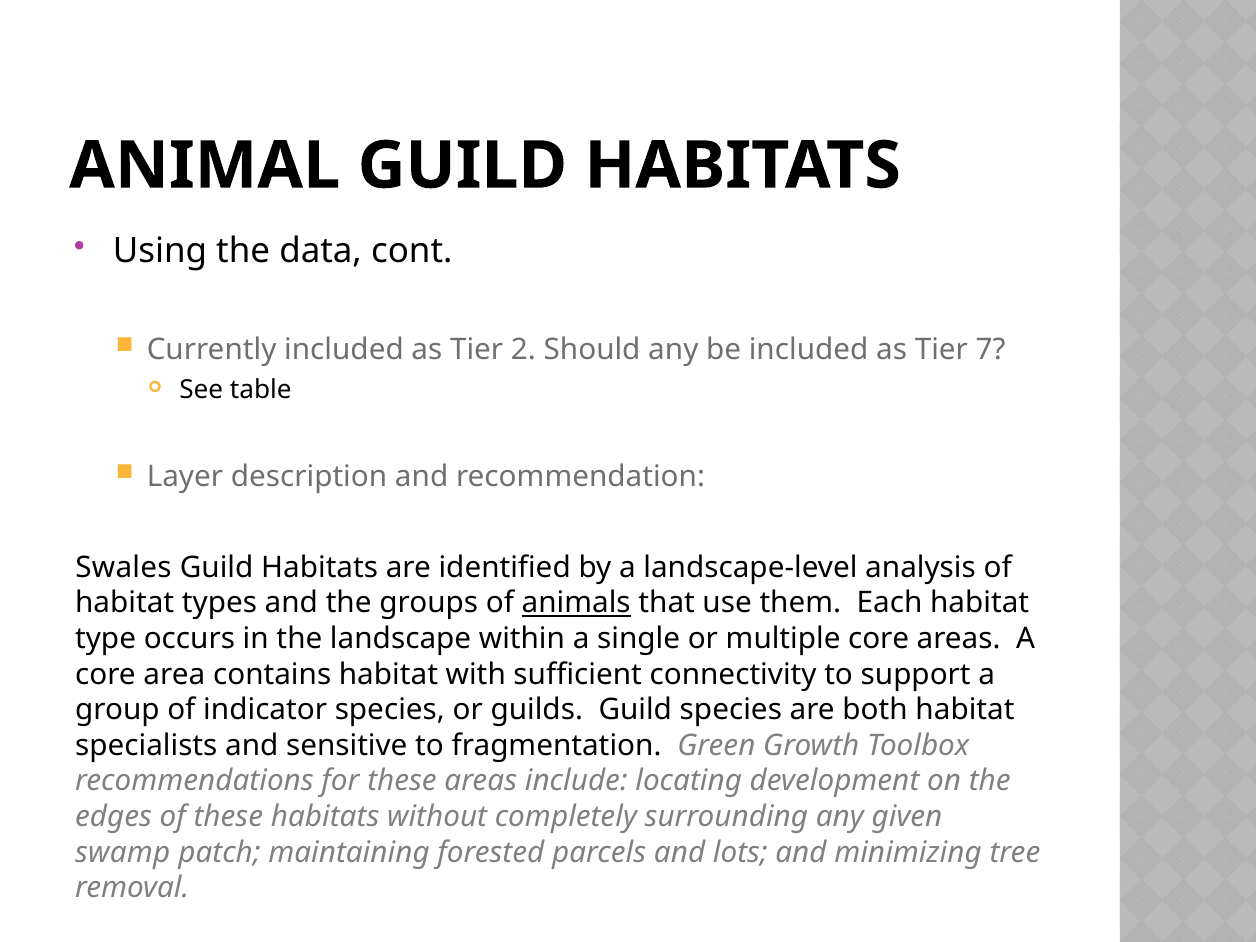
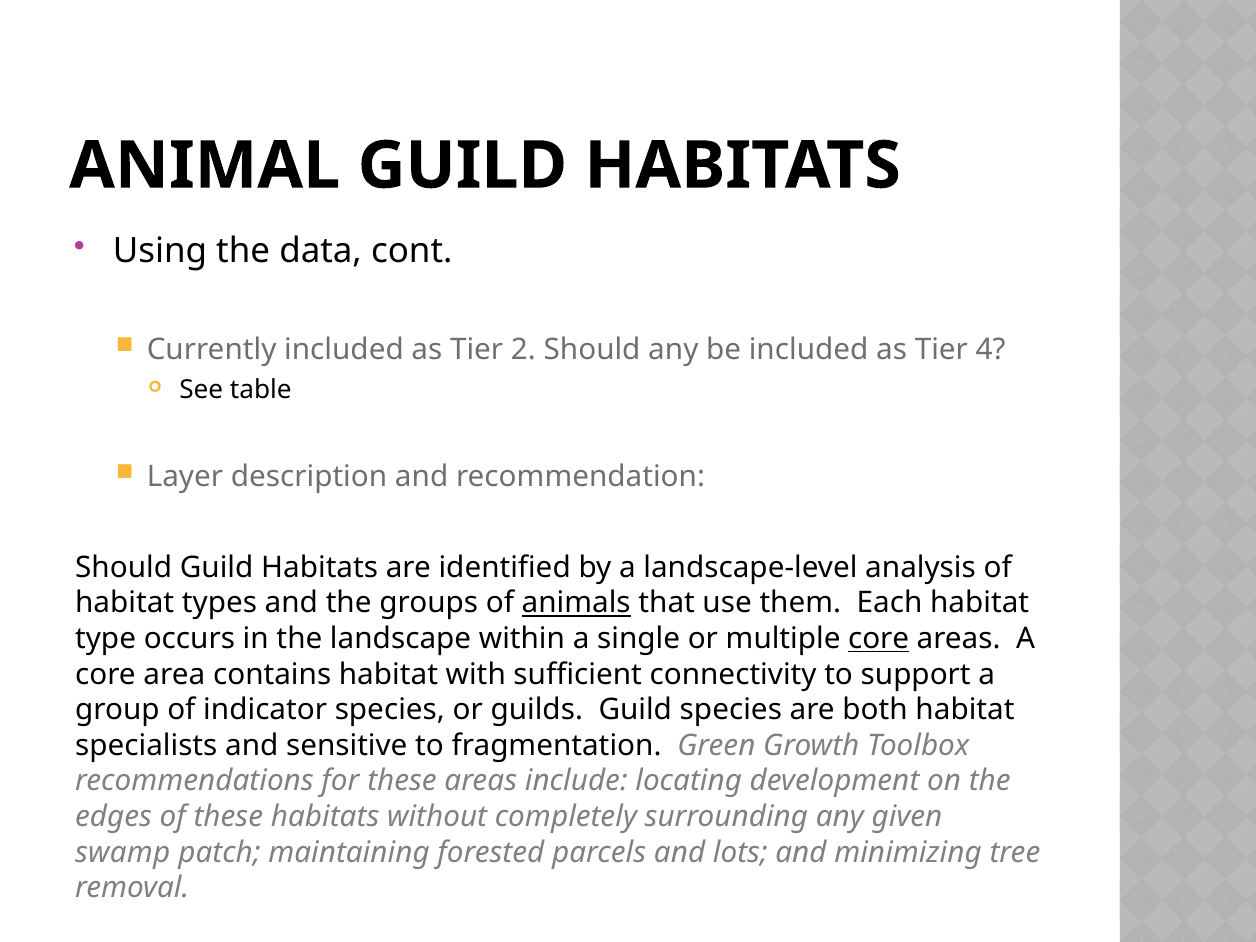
7: 7 -> 4 (991, 350)
Swales: Swales -> Should (124, 567)
core underline: none -> present (879, 639)
